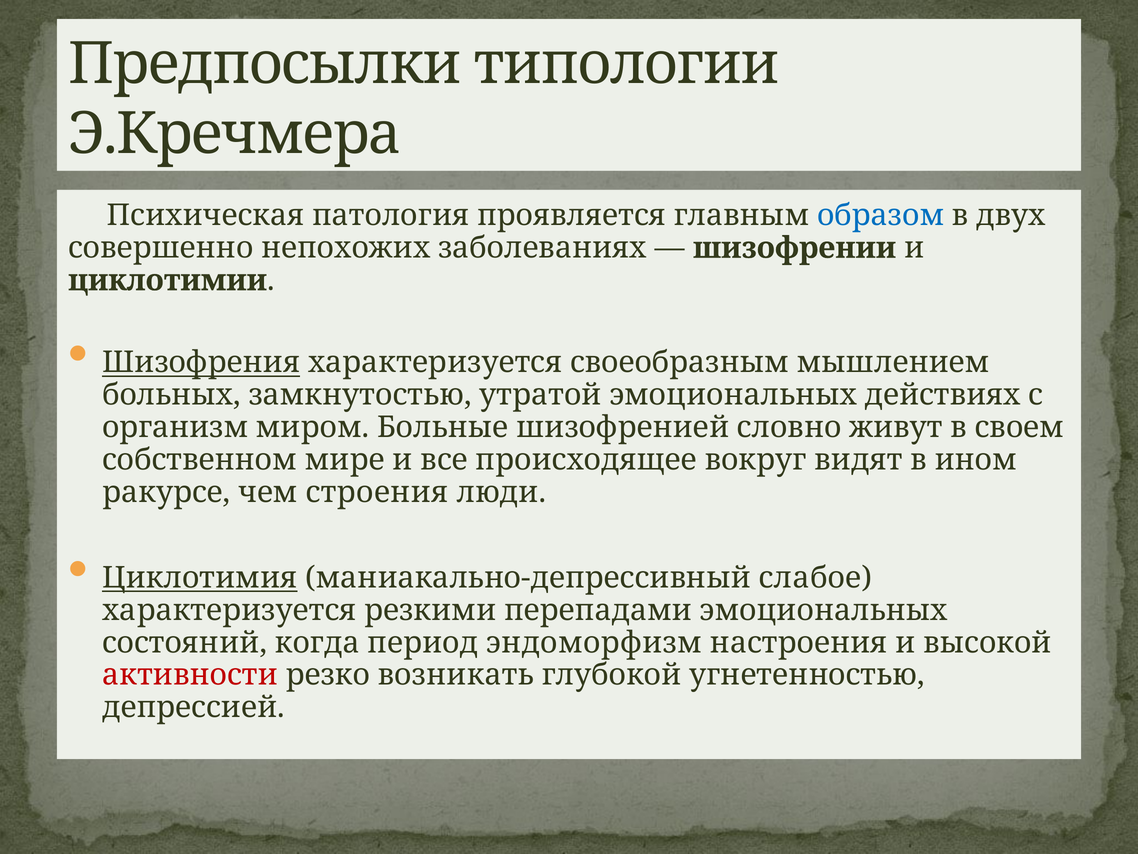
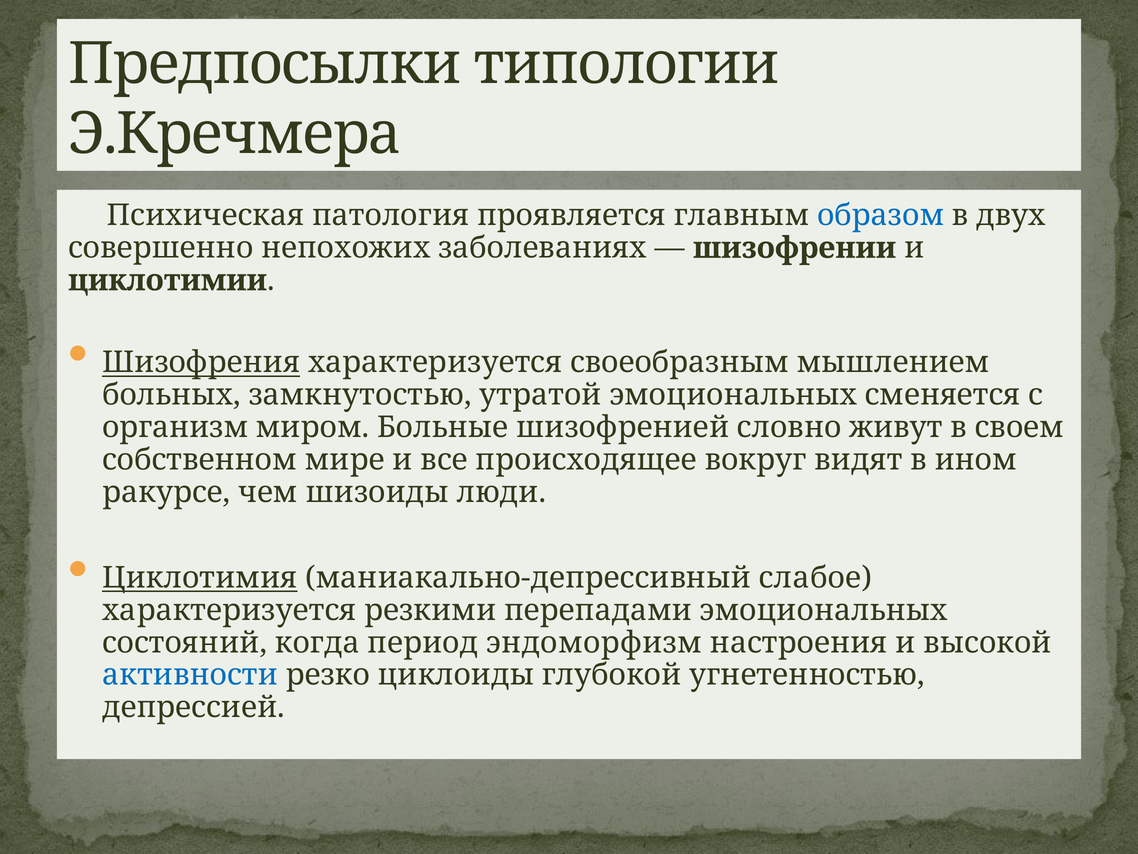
действиях: действиях -> сменяется (943, 395)
строения: строения -> шизоиды (377, 492)
активности colour: red -> blue (190, 675)
возникать: возникать -> циклоиды (456, 675)
